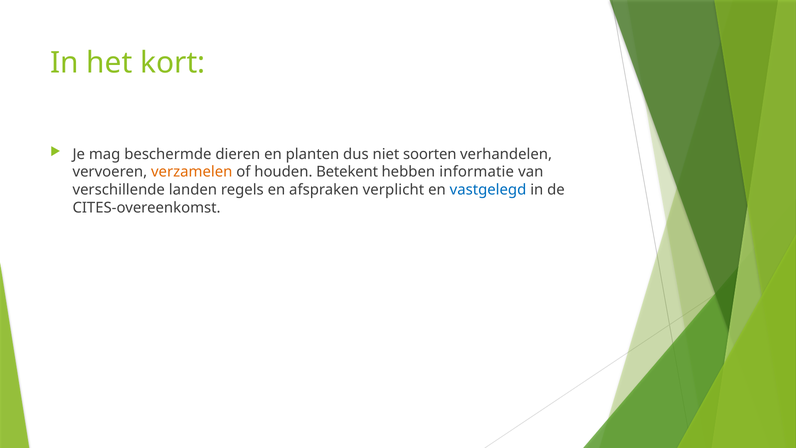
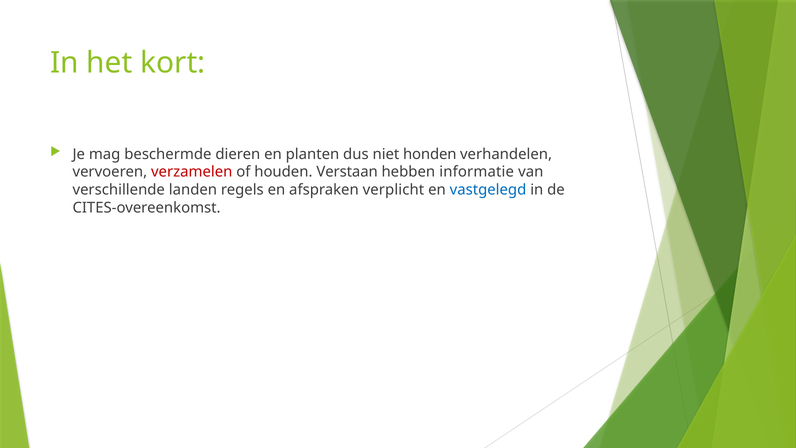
soorten: soorten -> honden (430, 154)
verzamelen colour: orange -> red (192, 172)
Betekent: Betekent -> Verstaan (347, 172)
